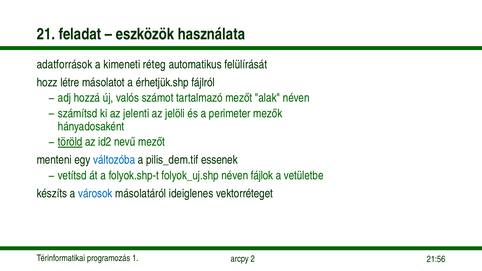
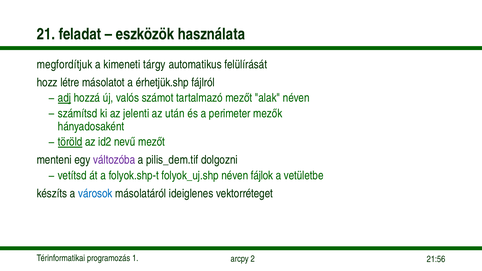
adatforrások: adatforrások -> megfordítjuk (65, 64)
réteg: réteg -> tárgy (154, 64)
adj underline: none -> present (64, 98)
jelöli: jelöli -> után (175, 114)
változóba colour: blue -> purple (114, 160)
essenek: essenek -> dolgozni (219, 160)
